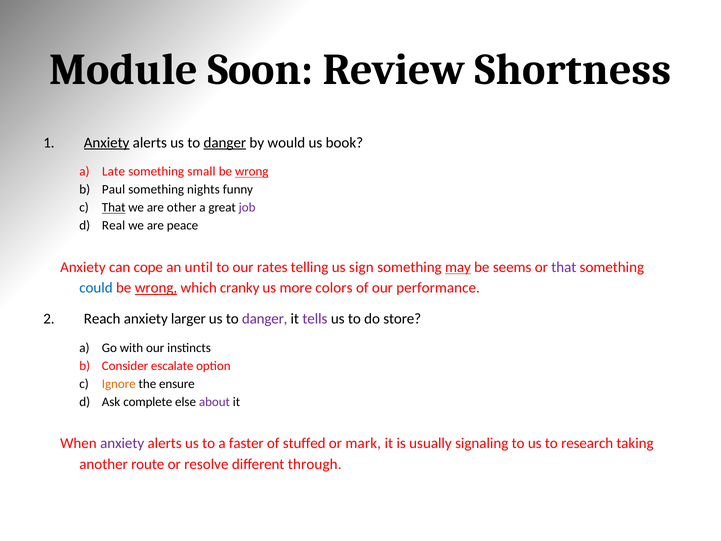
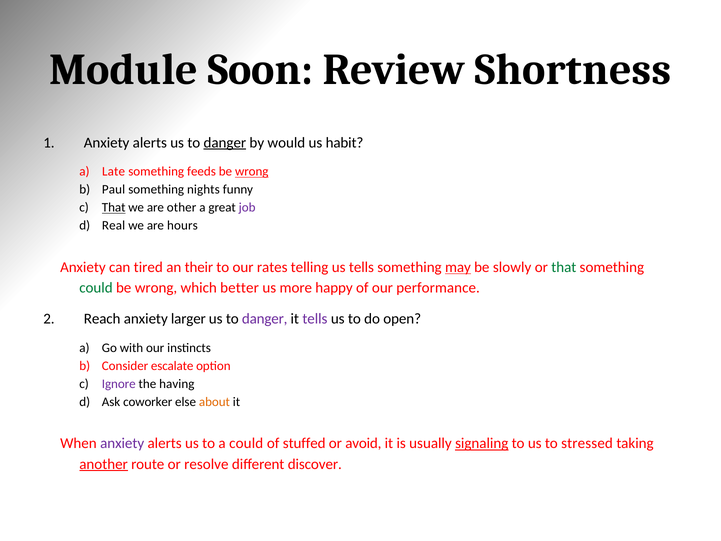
Anxiety underline: present -> none (107, 143)
book: book -> habit (344, 143)
small: small -> feeds (201, 172)
peace: peace -> hours (182, 225)
cope: cope -> tired (148, 267)
until: until -> their (199, 267)
us sign: sign -> tells (361, 267)
seems: seems -> slowly (512, 267)
that colour: purple -> green (564, 267)
could colour: blue -> green (96, 288)
wrong underline: present -> none (156, 288)
cranky: cranky -> better (240, 288)
colors: colors -> happy (334, 288)
store: store -> open (402, 319)
Ignore colour: orange -> purple (119, 384)
ensure: ensure -> having (177, 384)
complete: complete -> coworker (148, 402)
about colour: purple -> orange (214, 402)
a faster: faster -> could (246, 443)
mark: mark -> avoid (363, 443)
signaling underline: none -> present (482, 443)
research: research -> stressed (587, 443)
another underline: none -> present (104, 464)
through: through -> discover (315, 464)
